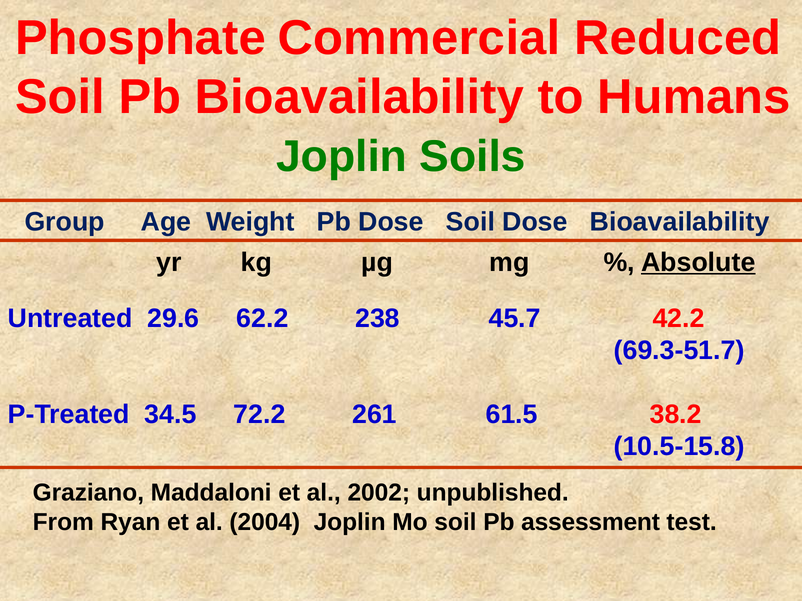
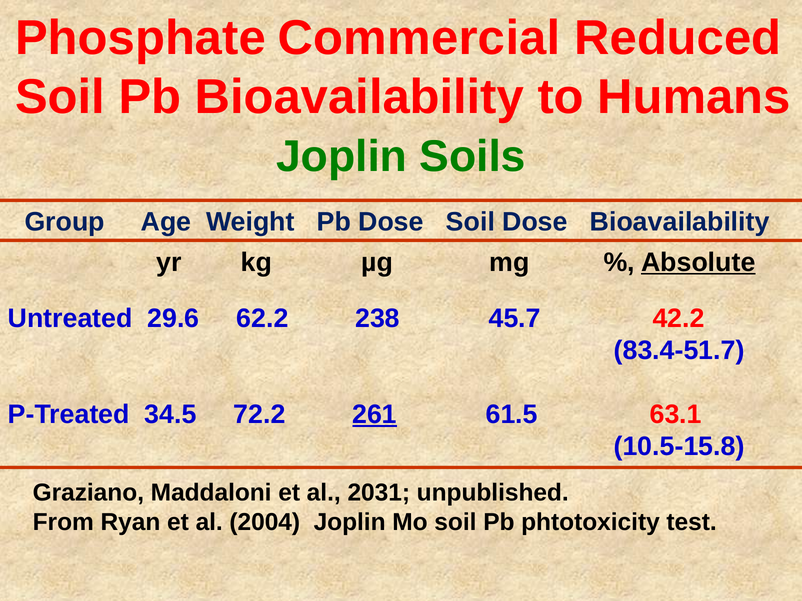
69.3-51.7: 69.3-51.7 -> 83.4-51.7 (679, 351)
261 underline: none -> present (375, 415)
38.2: 38.2 -> 63.1 (676, 415)
2002: 2002 -> 2031 (379, 493)
assessment: assessment -> phtotoxicity (590, 523)
